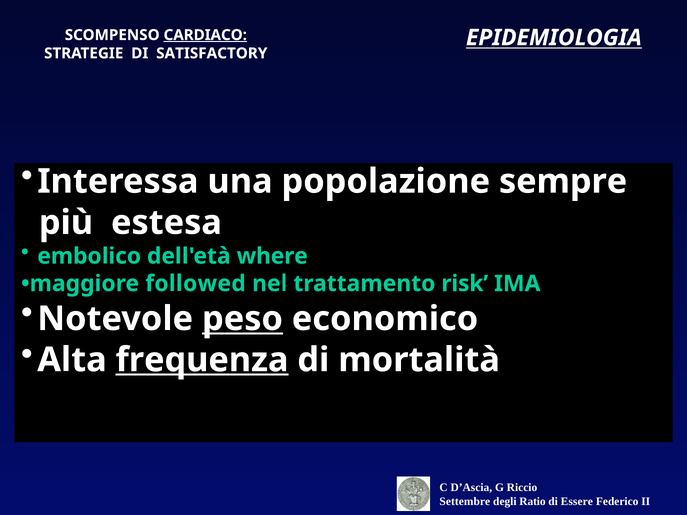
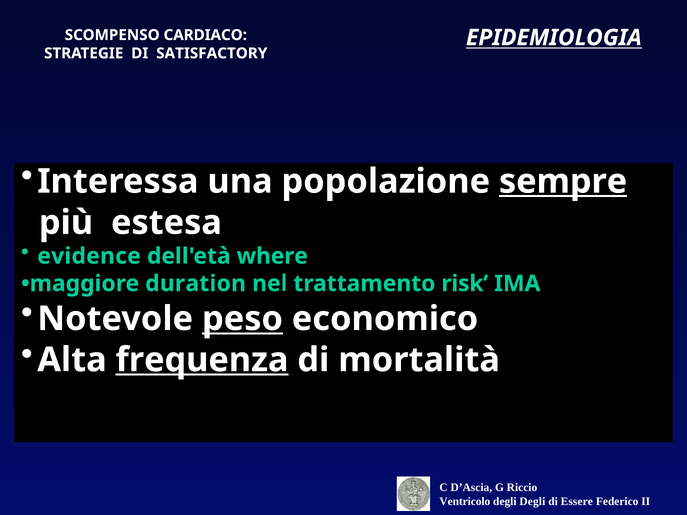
CARDIACO underline: present -> none (205, 35)
sempre underline: none -> present (563, 181)
embolico: embolico -> evidence (89, 256)
followed: followed -> duration (196, 284)
Settembre: Settembre -> Ventricolo (465, 502)
degli Ratio: Ratio -> Degli (532, 502)
